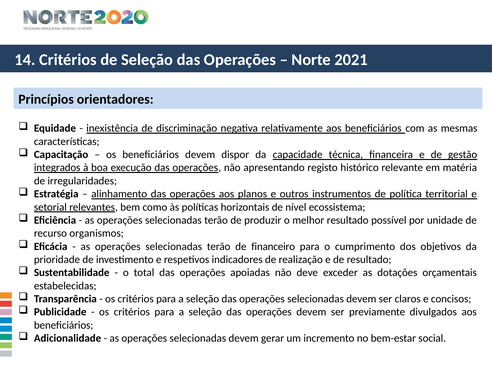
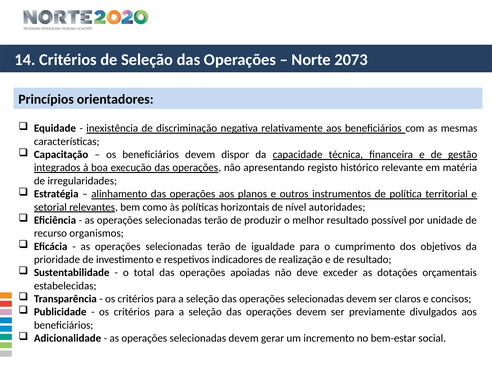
2021: 2021 -> 2073 (351, 60)
ecossistema: ecossistema -> autoridades (337, 207)
financeiro: financeiro -> igualdade (273, 246)
